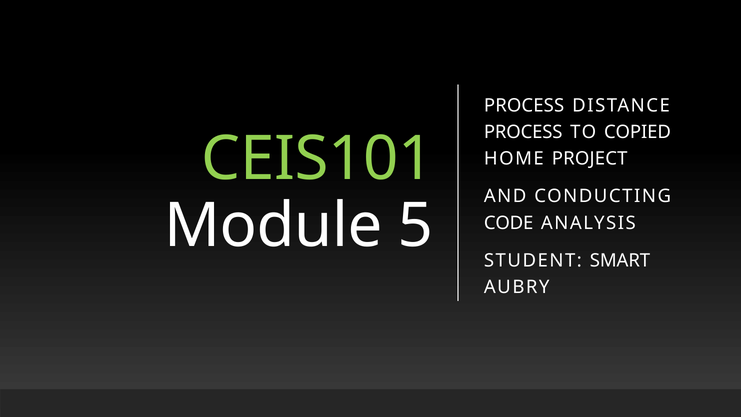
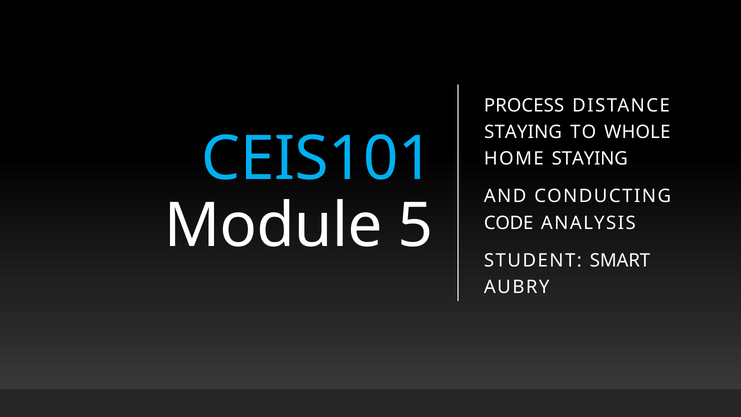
PROCESS: PROCESS -> STAYING (523, 132)
COPIED: COPIED -> WHOLE (637, 132)
CEIS101 colour: light green -> light blue (317, 159)
HOME PROJECT: PROJECT -> STAYING (590, 159)
